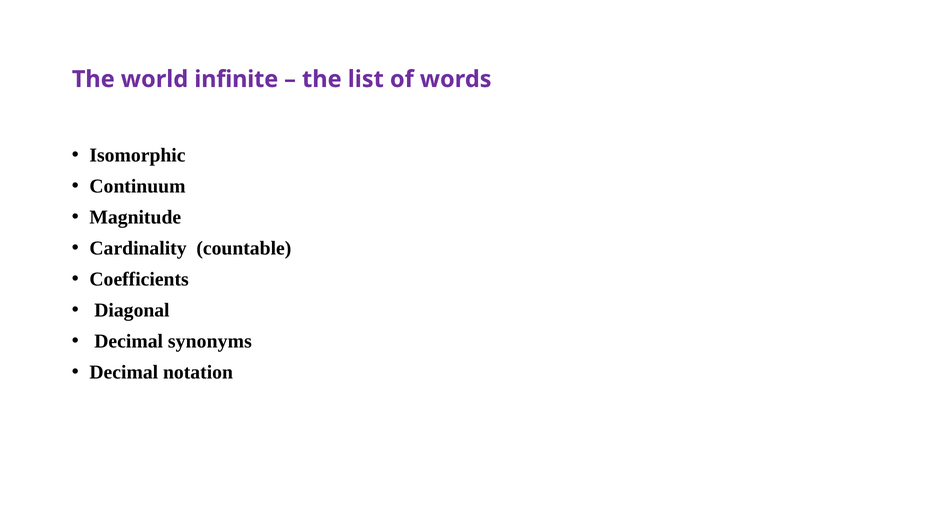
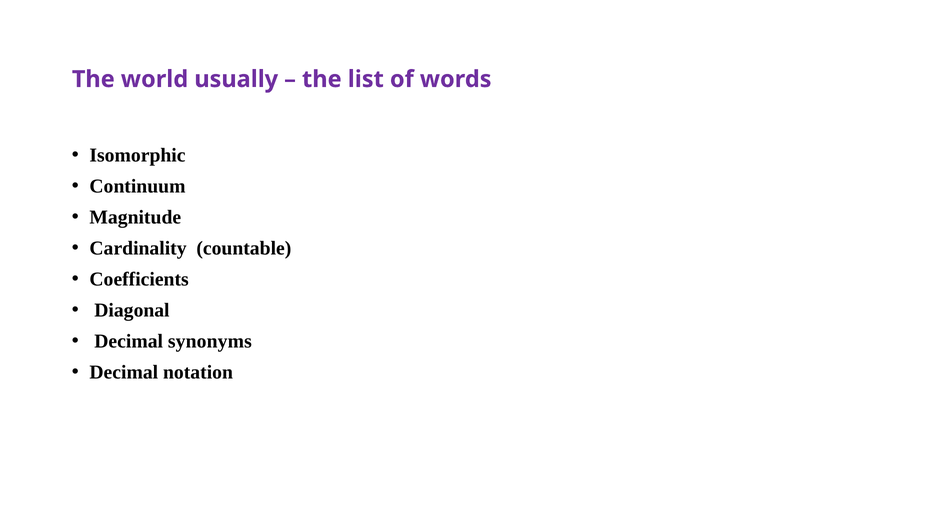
infinite: infinite -> usually (236, 79)
